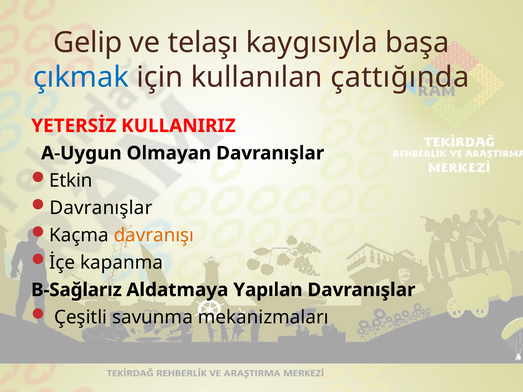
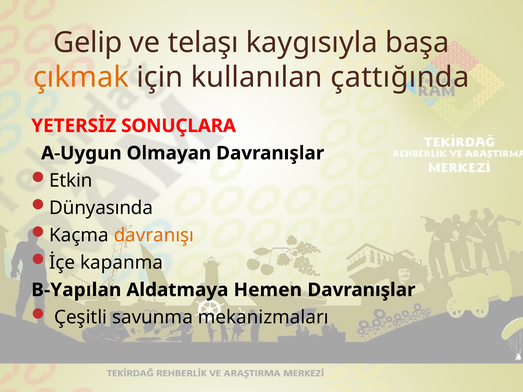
çıkmak colour: blue -> orange (81, 77)
KULLANIRIZ: KULLANIRIZ -> SONUÇLARA (179, 126)
Davranışlar: Davranışlar -> Dünyasında (101, 208)
B-Sağlarız: B-Sağlarız -> B-Yapılan (76, 290)
Yapılan: Yapılan -> Hemen (268, 290)
